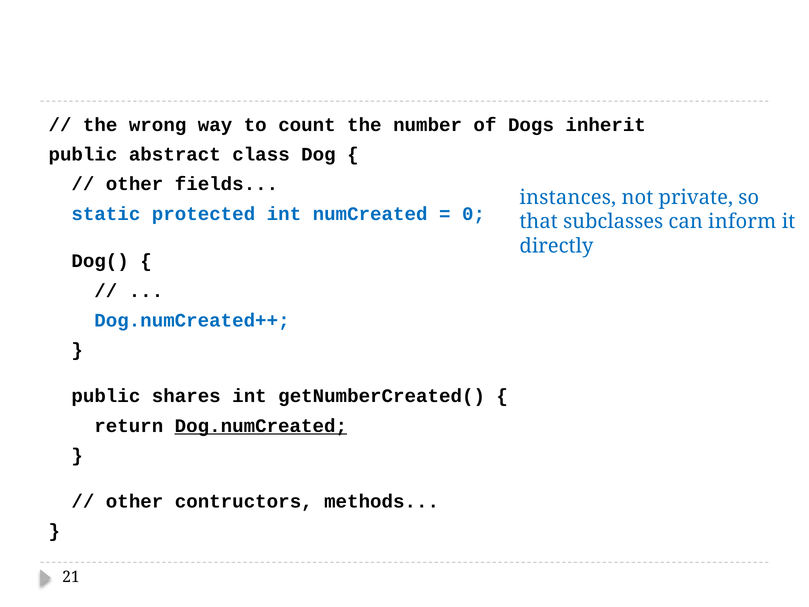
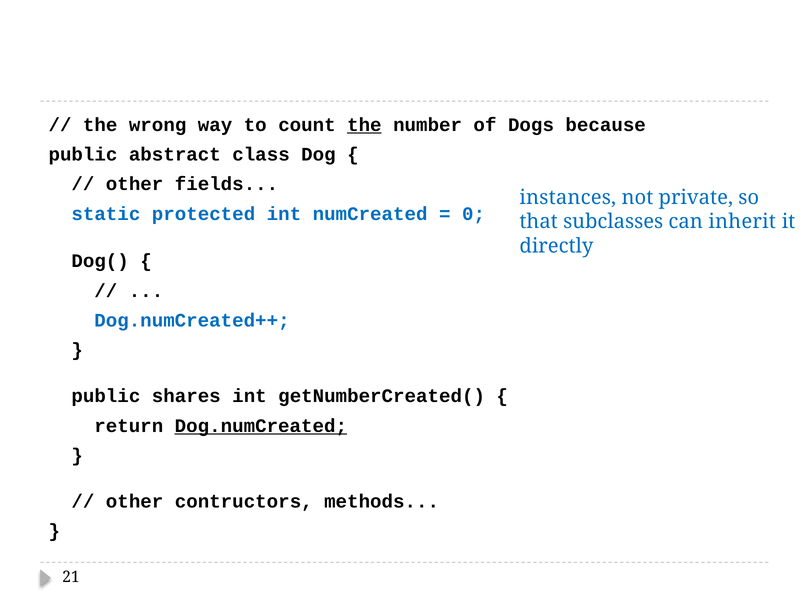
the underline: none -> present (364, 125)
inherit: inherit -> because (606, 125)
inform: inform -> inherit (742, 222)
